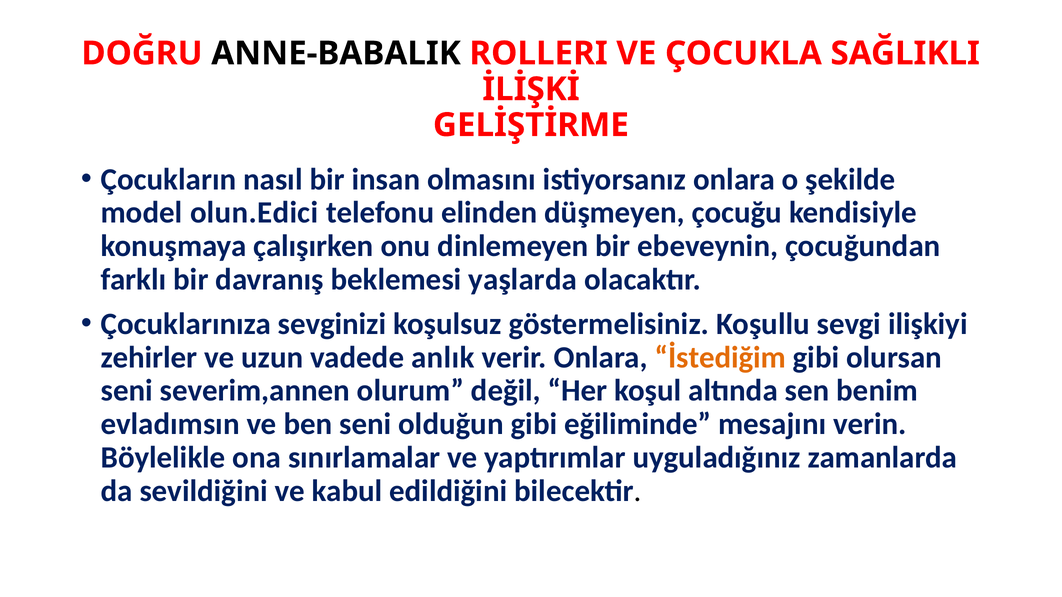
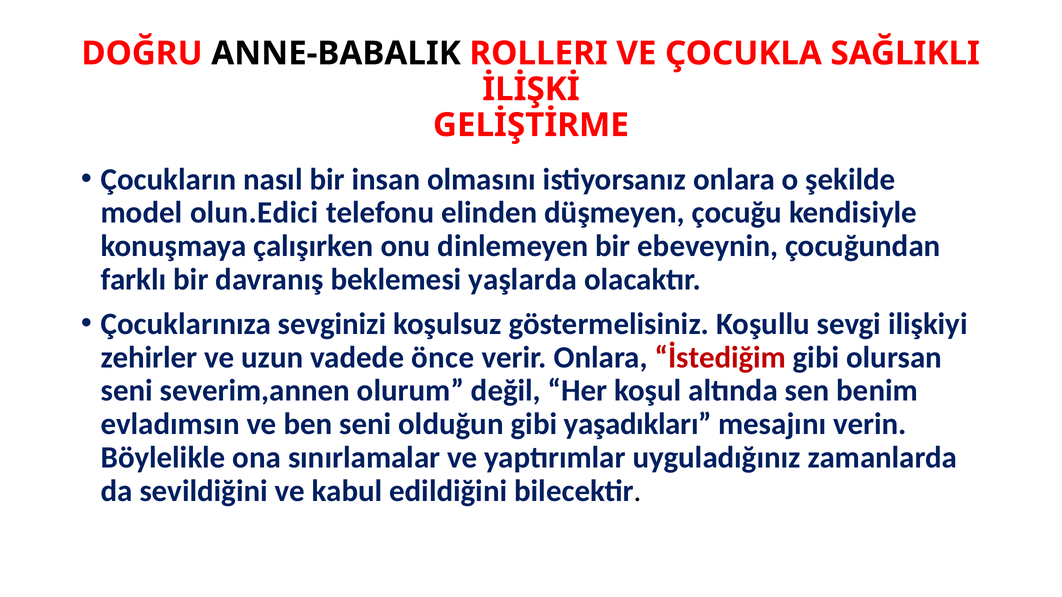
anlık: anlık -> önce (443, 358)
İstediğim colour: orange -> red (720, 358)
eğiliminde: eğiliminde -> yaşadıkları (638, 424)
